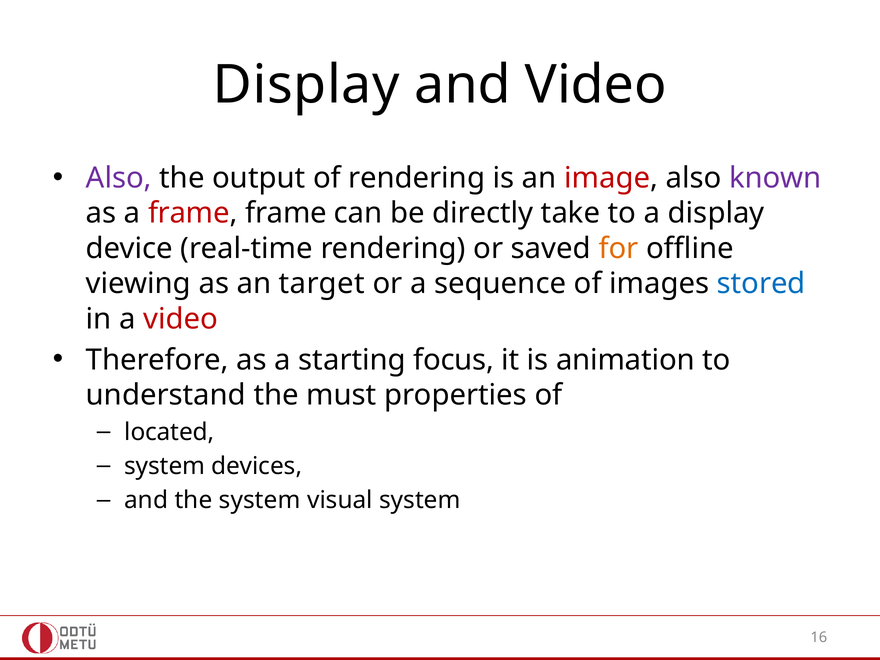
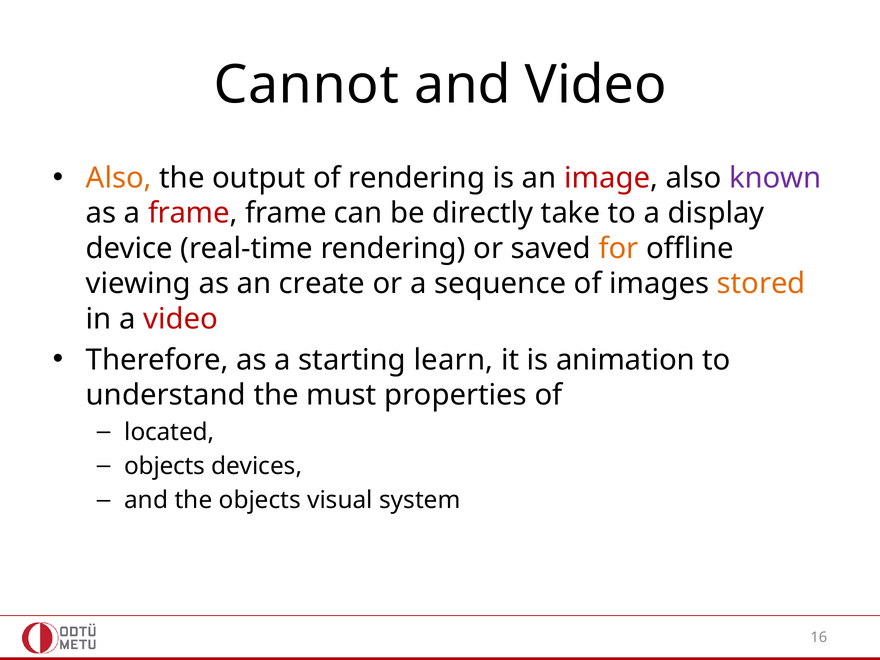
Display: Display -> Cannot (306, 85)
Also colour: purple -> orange (119, 178)
target: target -> create (322, 284)
stored colour: blue -> orange (761, 284)
focus: focus -> learn (453, 360)
system: system -> objects (165, 466)
the system: system -> objects (260, 500)
